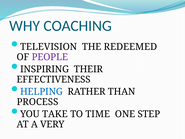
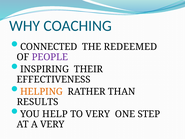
TELEVISION: TELEVISION -> CONNECTED (49, 47)
HELPING colour: blue -> orange (41, 91)
PROCESS: PROCESS -> RESULTS (38, 102)
TAKE: TAKE -> HELP (55, 114)
TO TIME: TIME -> VERY (98, 114)
